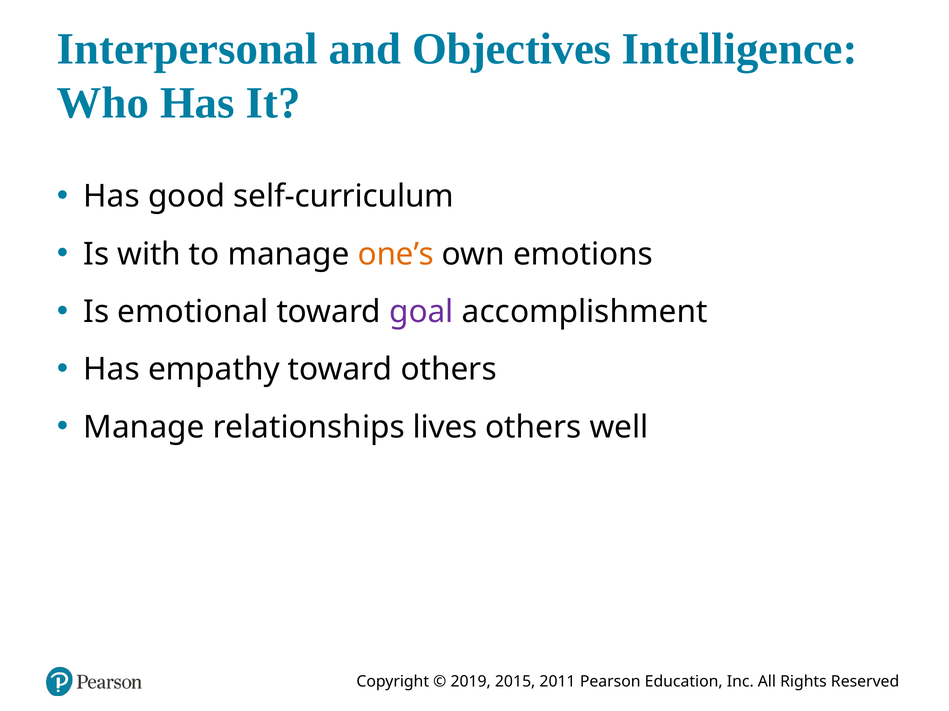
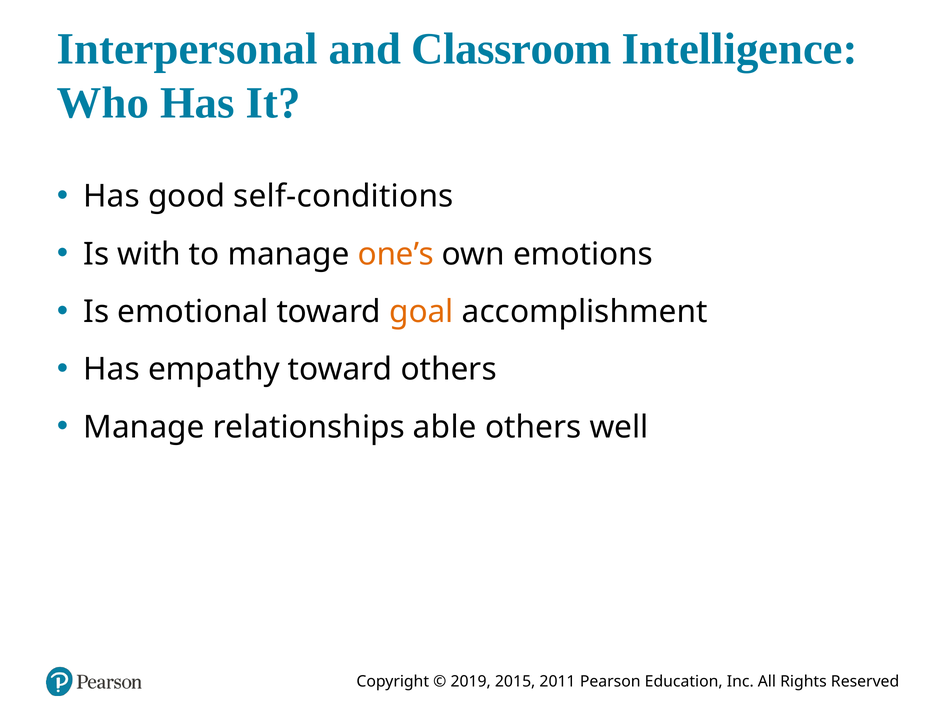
Objectives: Objectives -> Classroom (512, 49)
self-curriculum: self-curriculum -> self-conditions (344, 197)
goal colour: purple -> orange (421, 312)
lives: lives -> able (445, 428)
